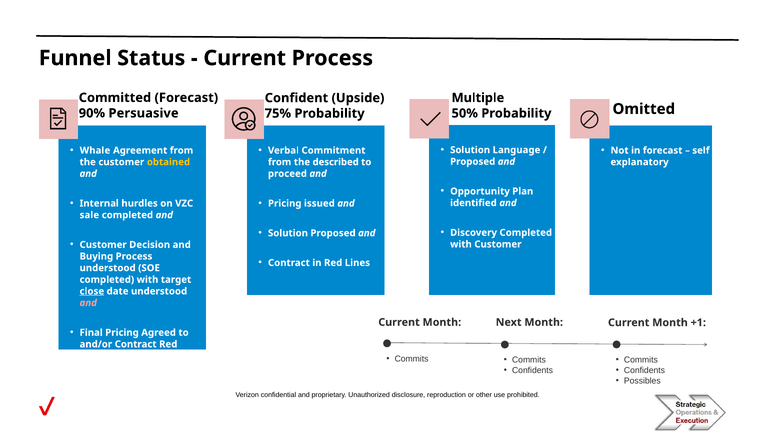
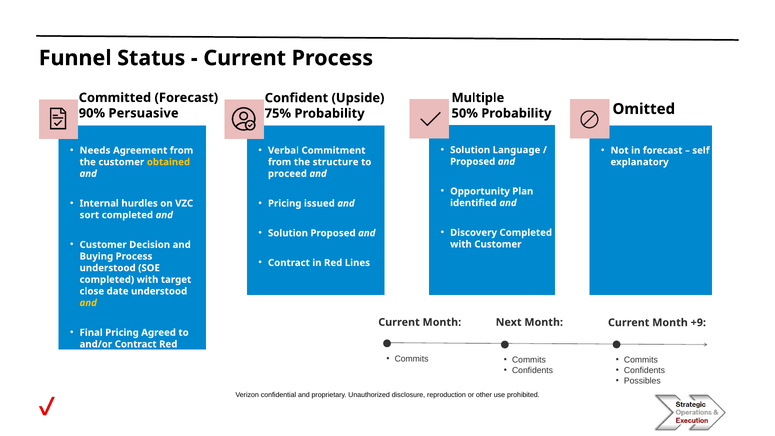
Whale: Whale -> Needs (95, 150)
described: described -> structure (336, 162)
sale: sale -> sort (89, 215)
close underline: present -> none (92, 291)
and colour: pink -> yellow (88, 303)
+1: +1 -> +9 (698, 323)
